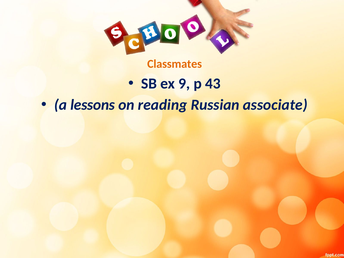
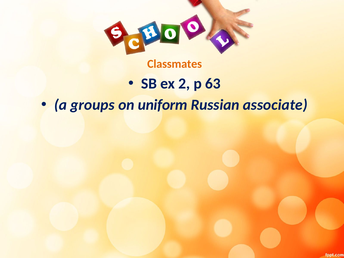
9: 9 -> 2 (184, 84)
43: 43 -> 63 (213, 84)
lessons: lessons -> groups (93, 105)
reading: reading -> uniform (163, 105)
